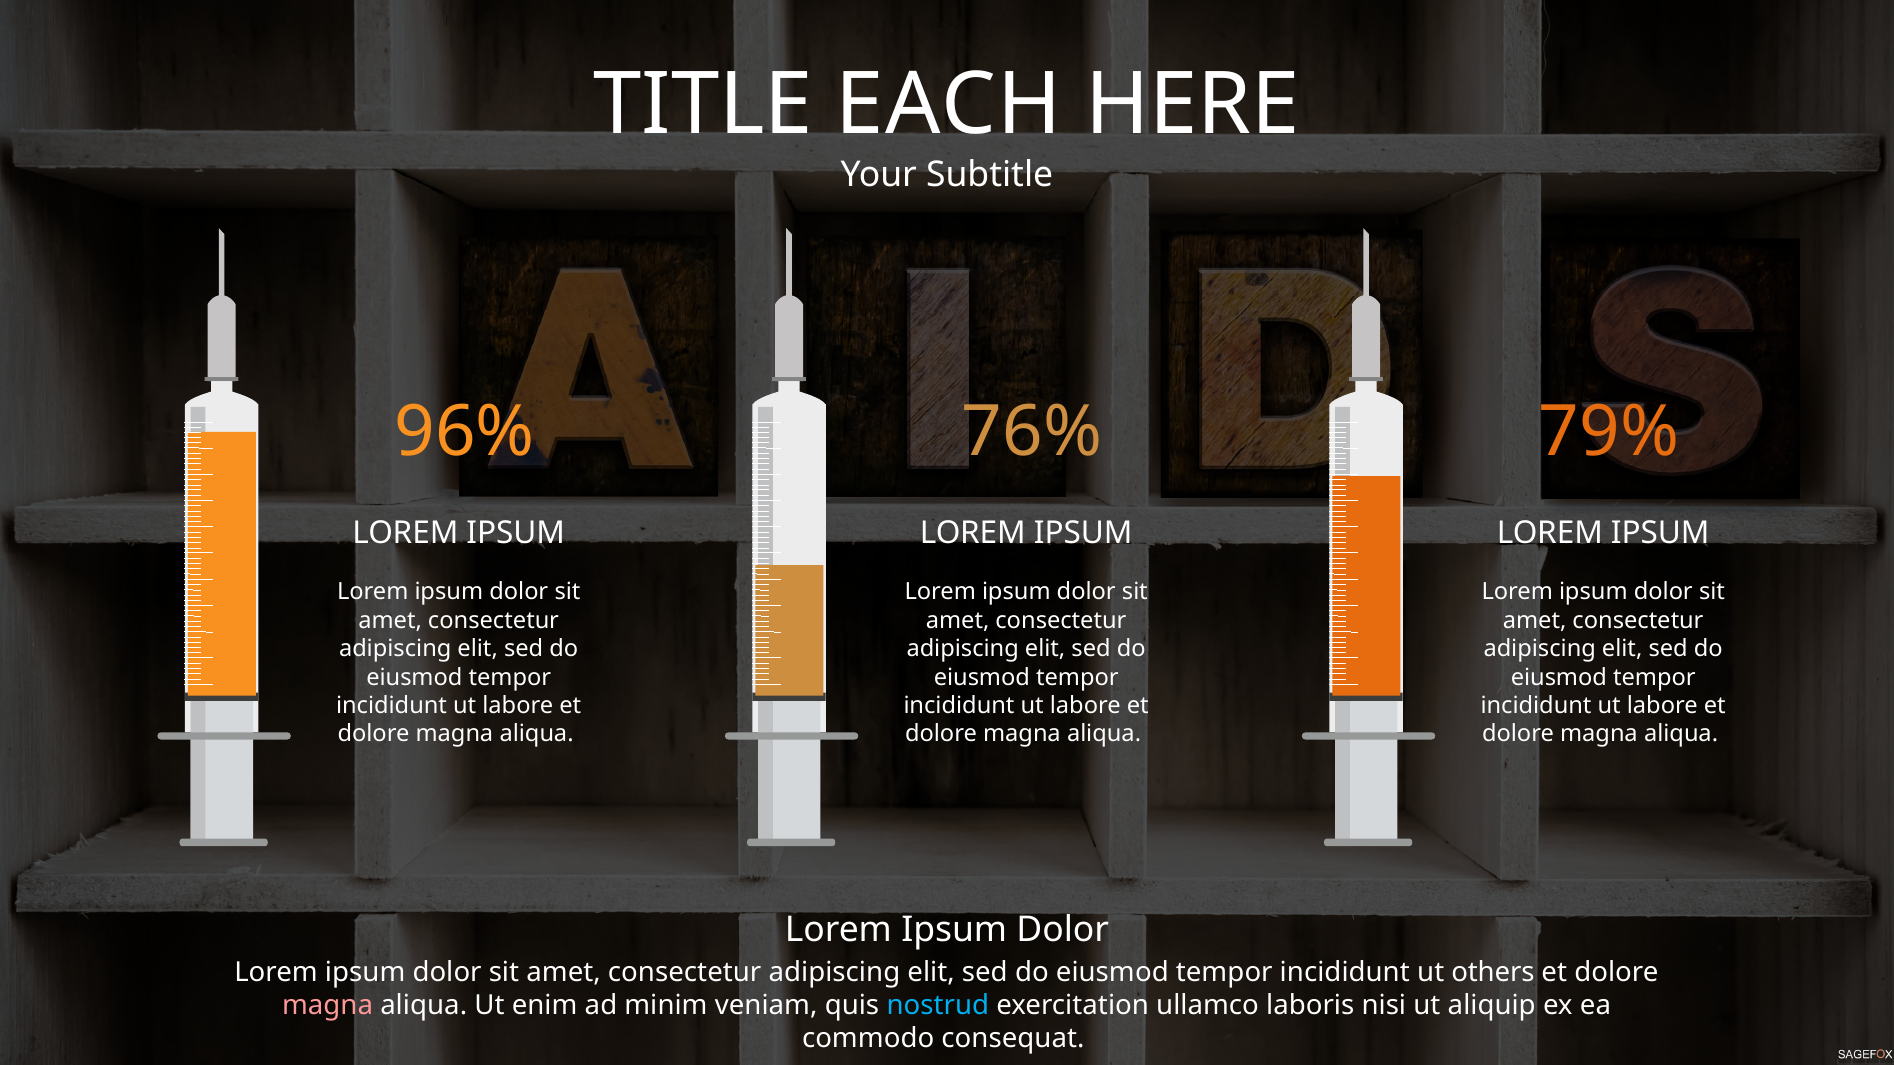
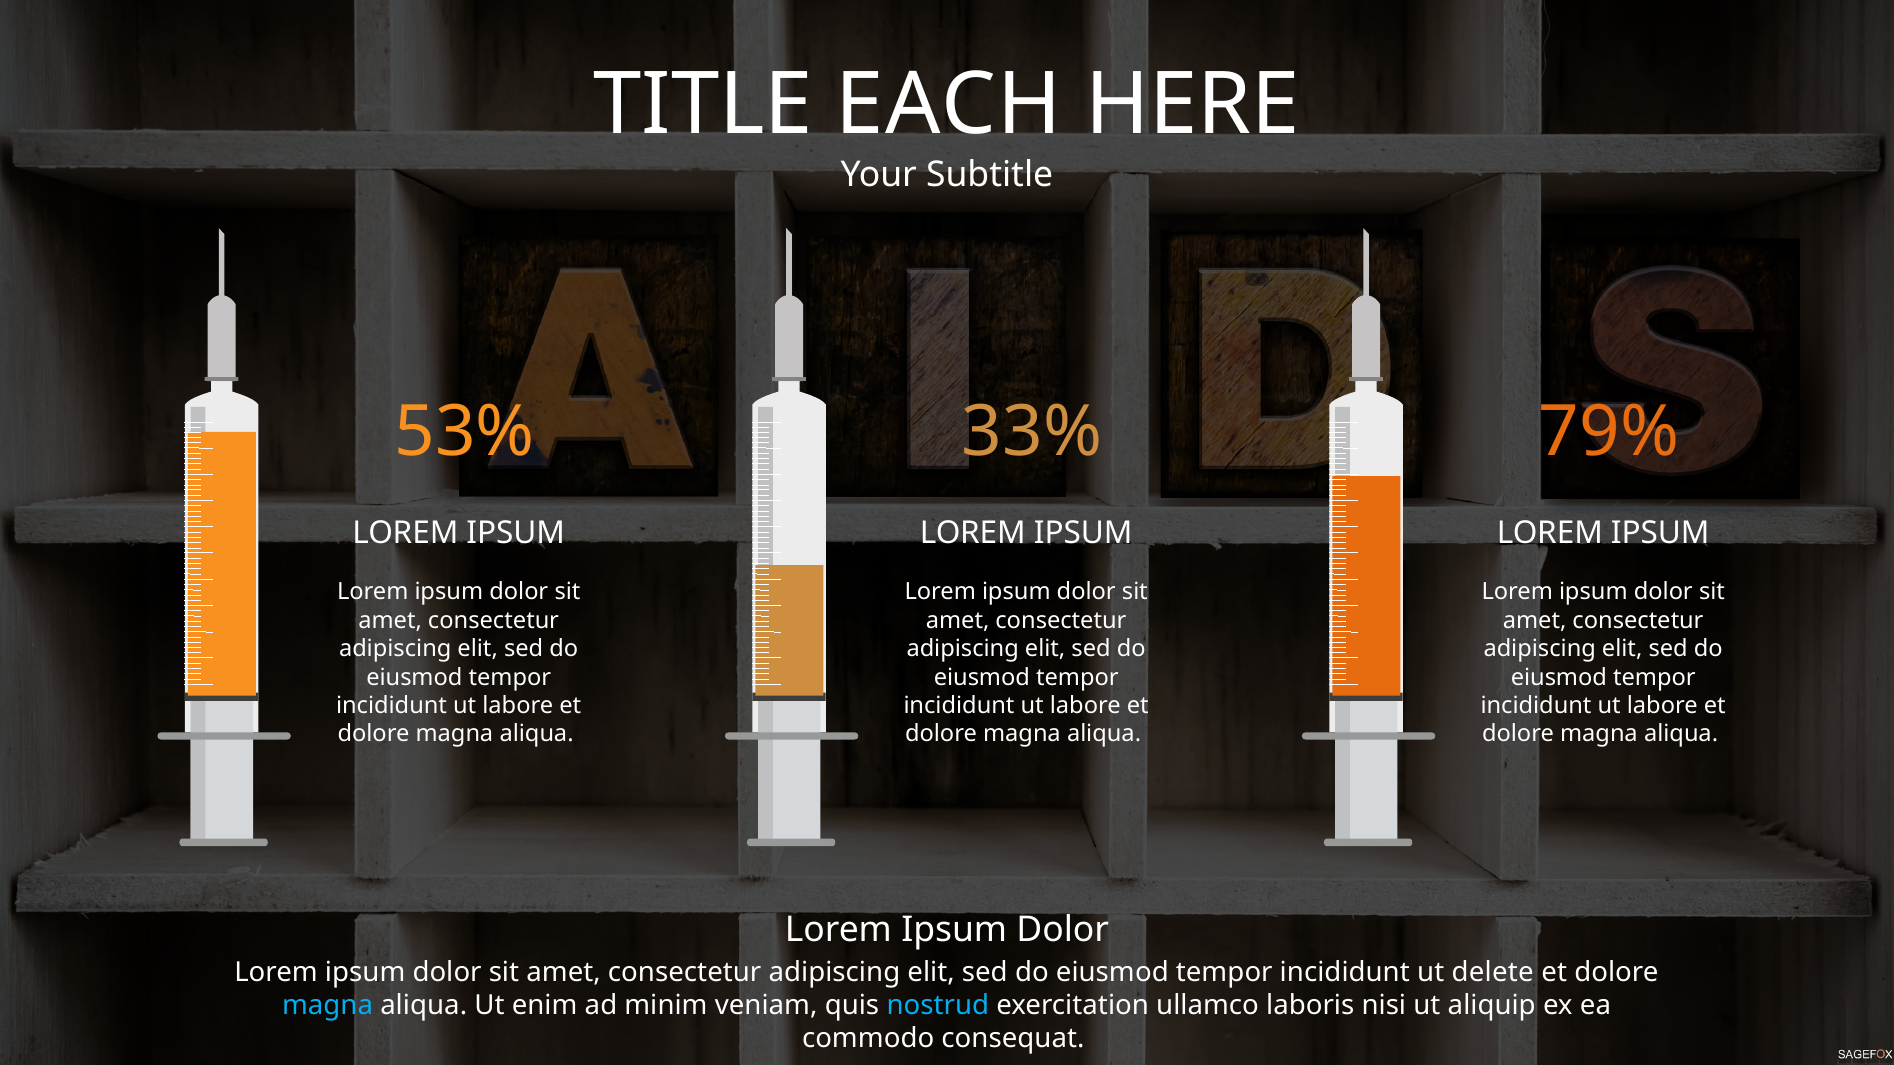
96%: 96% -> 53% (465, 433)
76%: 76% -> 33% (1032, 433)
others: others -> delete (1493, 973)
magna colour: pink -> light blue (328, 1006)
